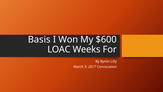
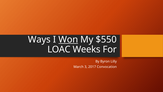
Basis: Basis -> Ways (39, 39)
Won underline: none -> present (68, 39)
$600: $600 -> $550 (106, 39)
